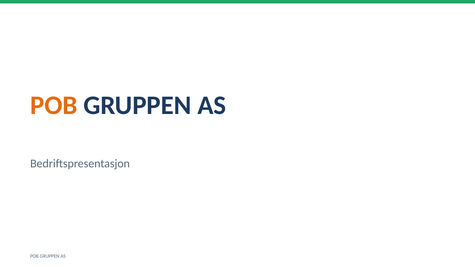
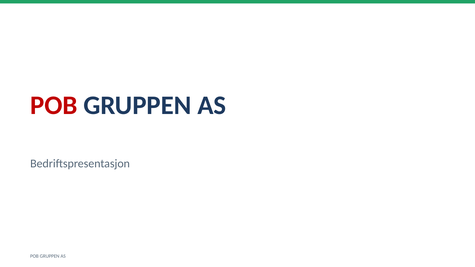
POB colour: orange -> red (54, 105)
